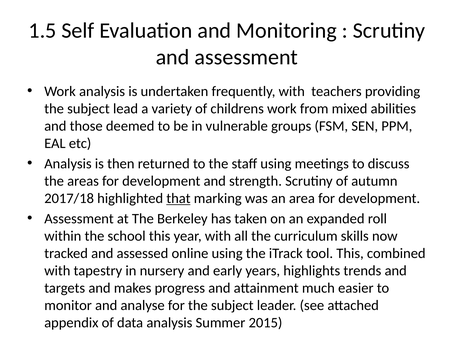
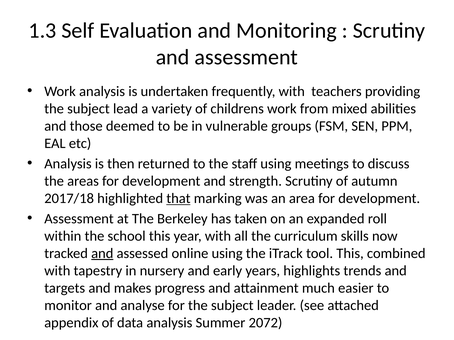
1.5: 1.5 -> 1.3 (43, 31)
and underline: none -> present (102, 254)
2015: 2015 -> 2072 (265, 323)
